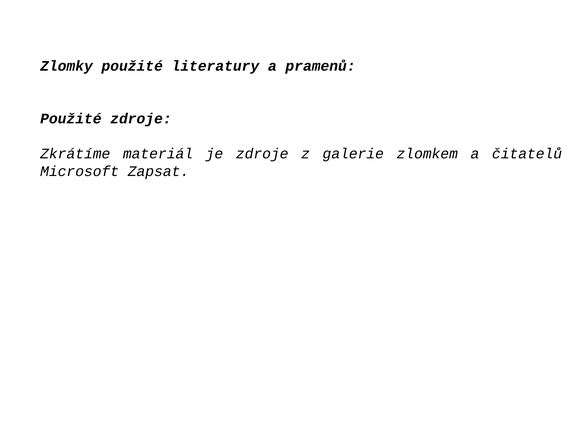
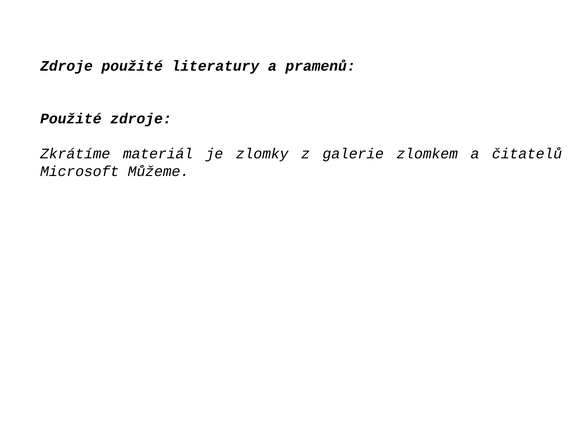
Zlomky: Zlomky -> Zdroje (66, 66)
je zdroje: zdroje -> zlomky (262, 154)
Zapsat: Zapsat -> Můžeme (158, 171)
